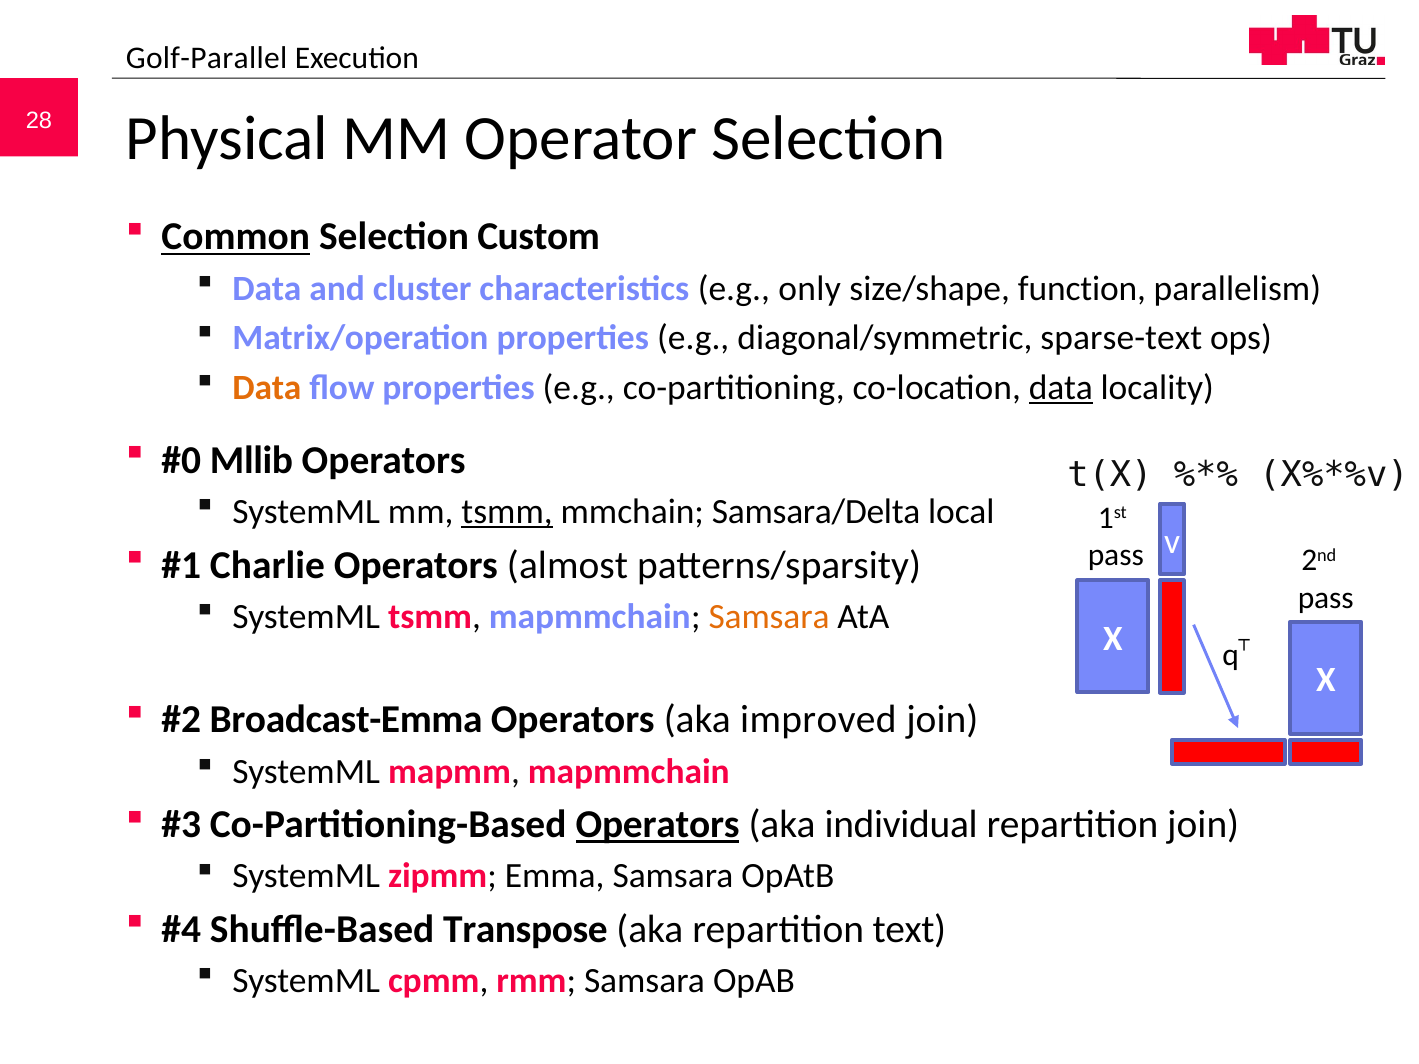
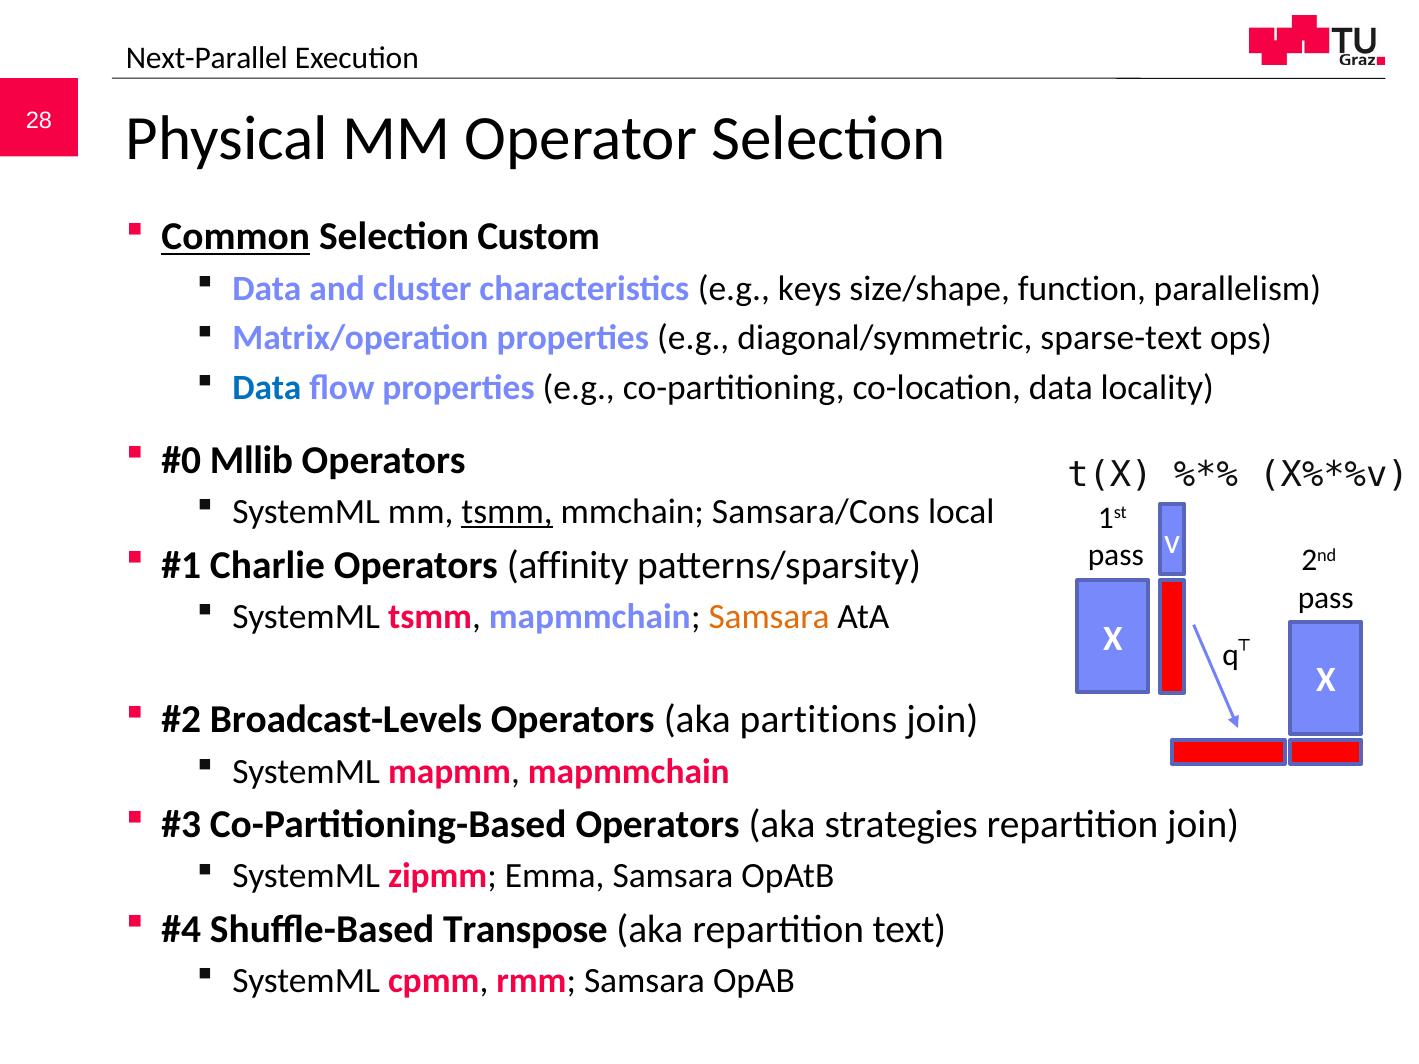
Golf-Parallel: Golf-Parallel -> Next-Parallel (207, 58)
only: only -> keys (810, 289)
Data colour: orange -> blue (267, 388)
data underline: present -> none (1061, 388)
Samsara/Delta: Samsara/Delta -> Samsara/Cons (816, 512)
almost: almost -> affinity (568, 565)
Broadcast-Emma: Broadcast-Emma -> Broadcast-Levels (346, 720)
improved: improved -> partitions (818, 720)
Operators underline: present -> none (658, 825)
aka individual: individual -> strategies (901, 825)
